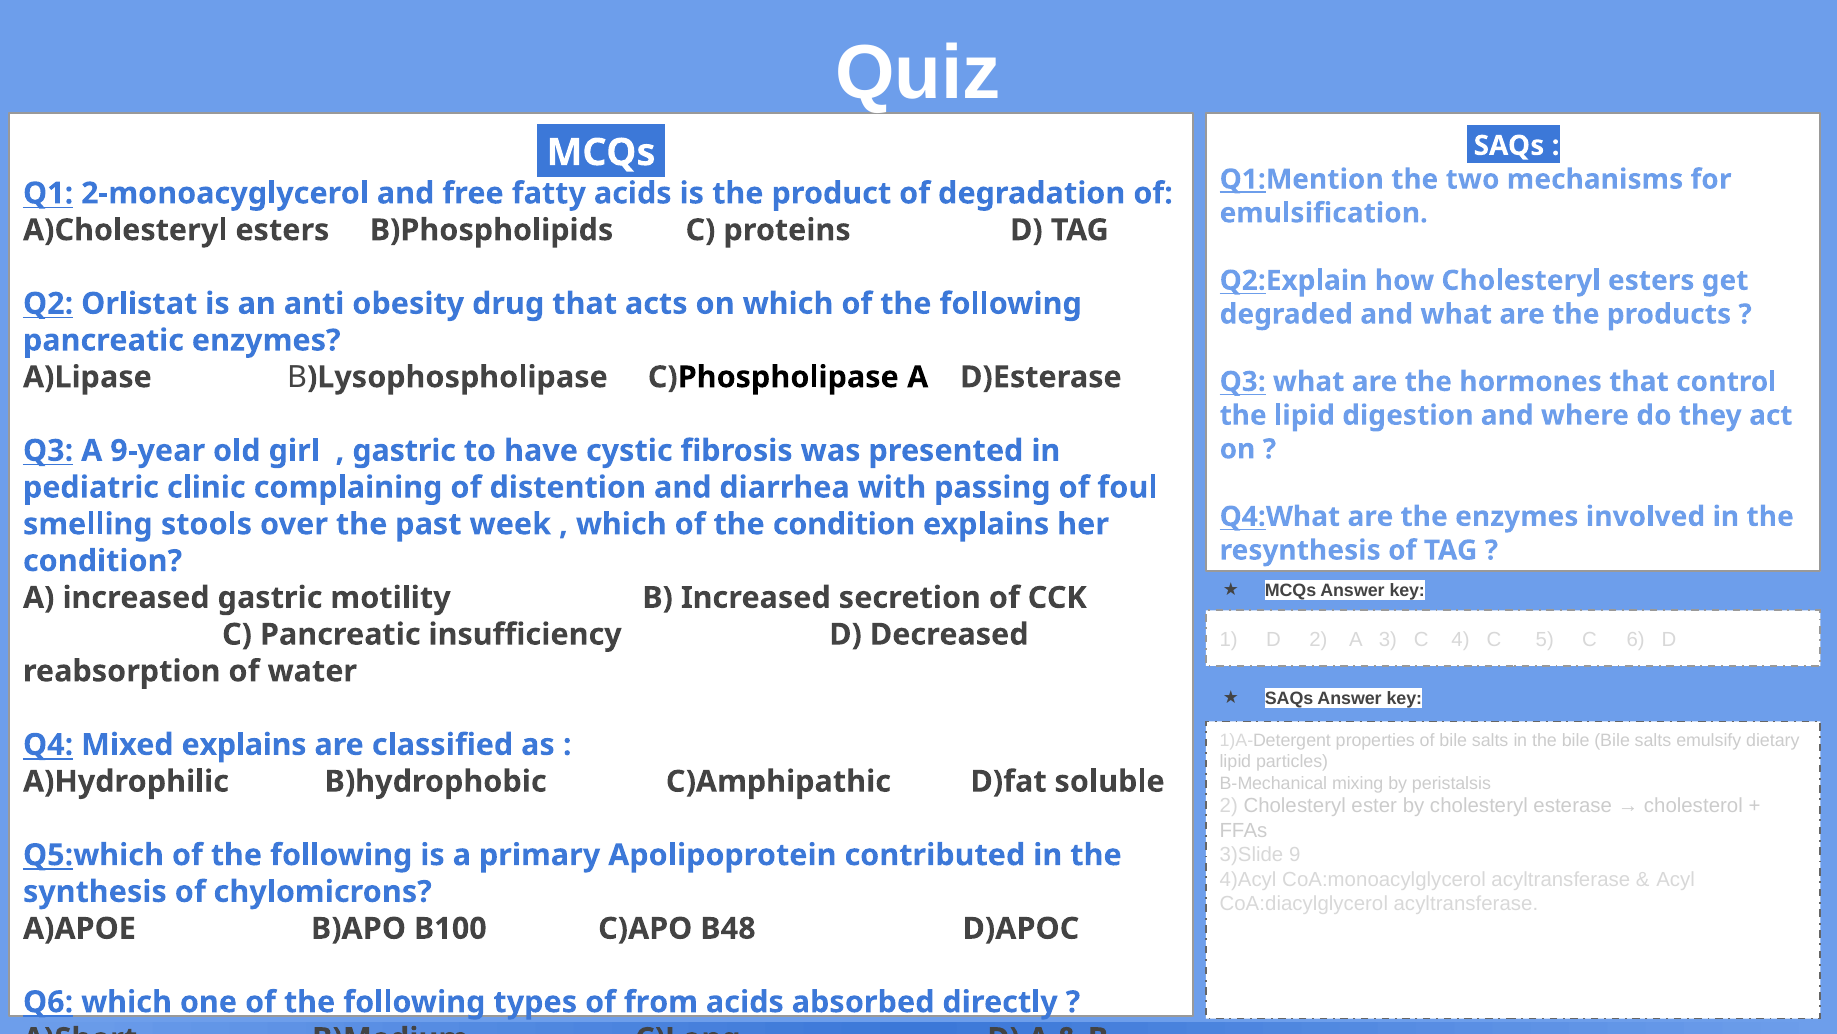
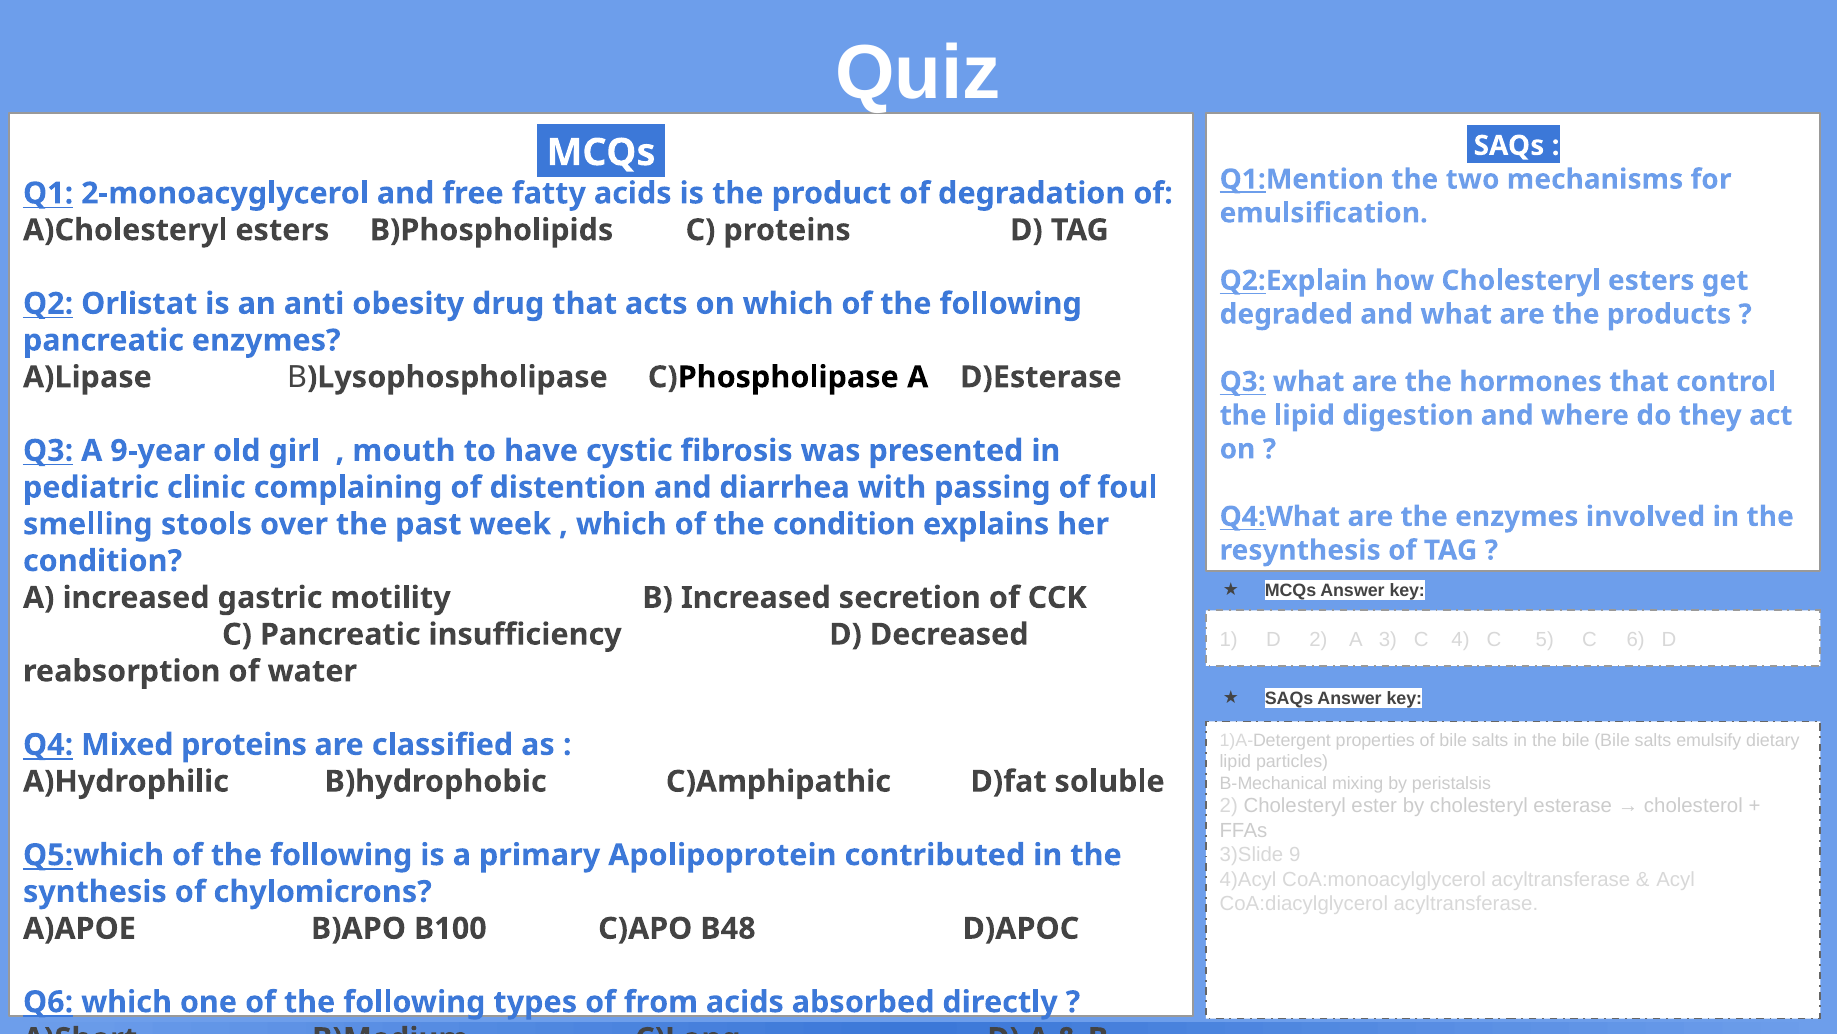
gastric: gastric -> mouth (404, 450)
Mixed explains: explains -> proteins (244, 744)
